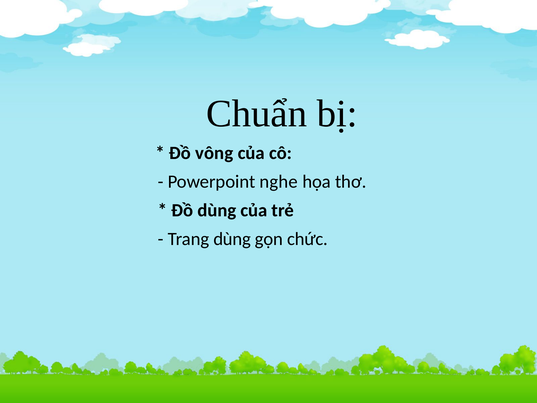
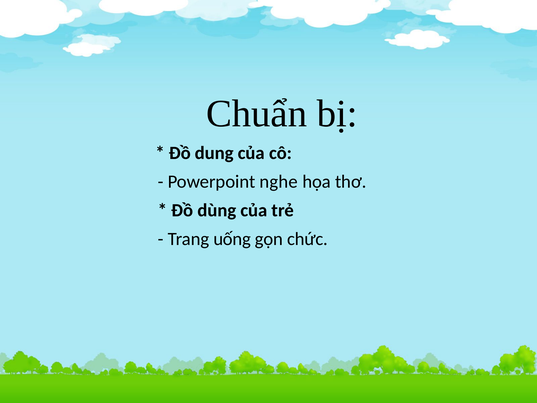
vông: vông -> dung (214, 153)
Trang dùng: dùng -> uống (232, 239)
